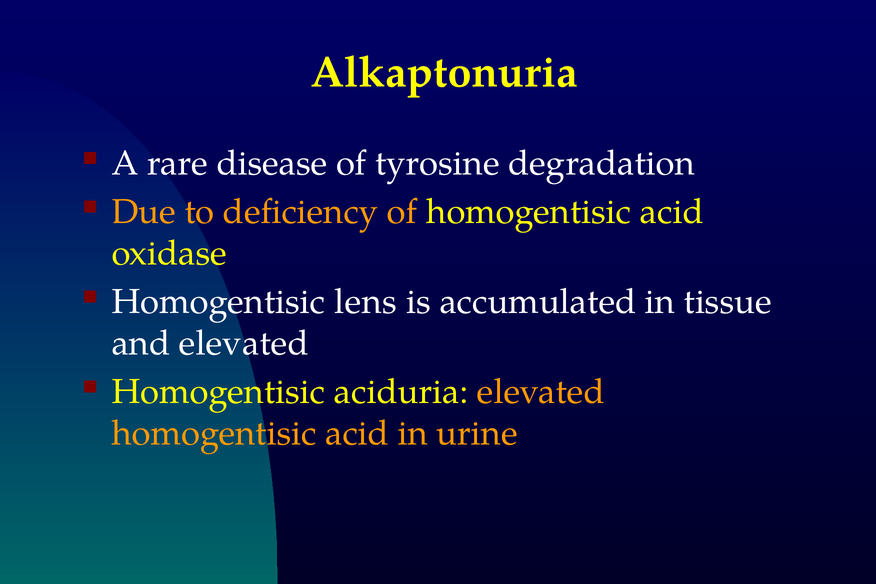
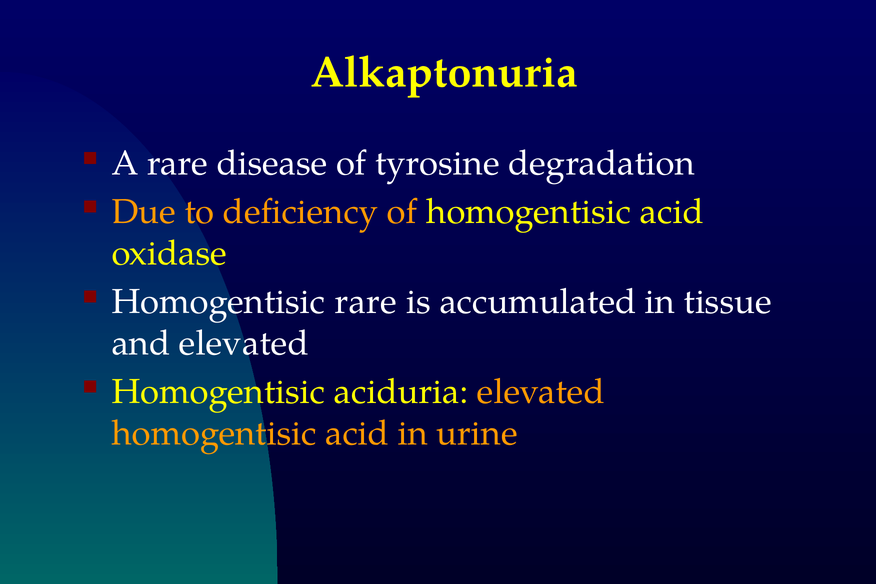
Homogentisic lens: lens -> rare (366, 302)
